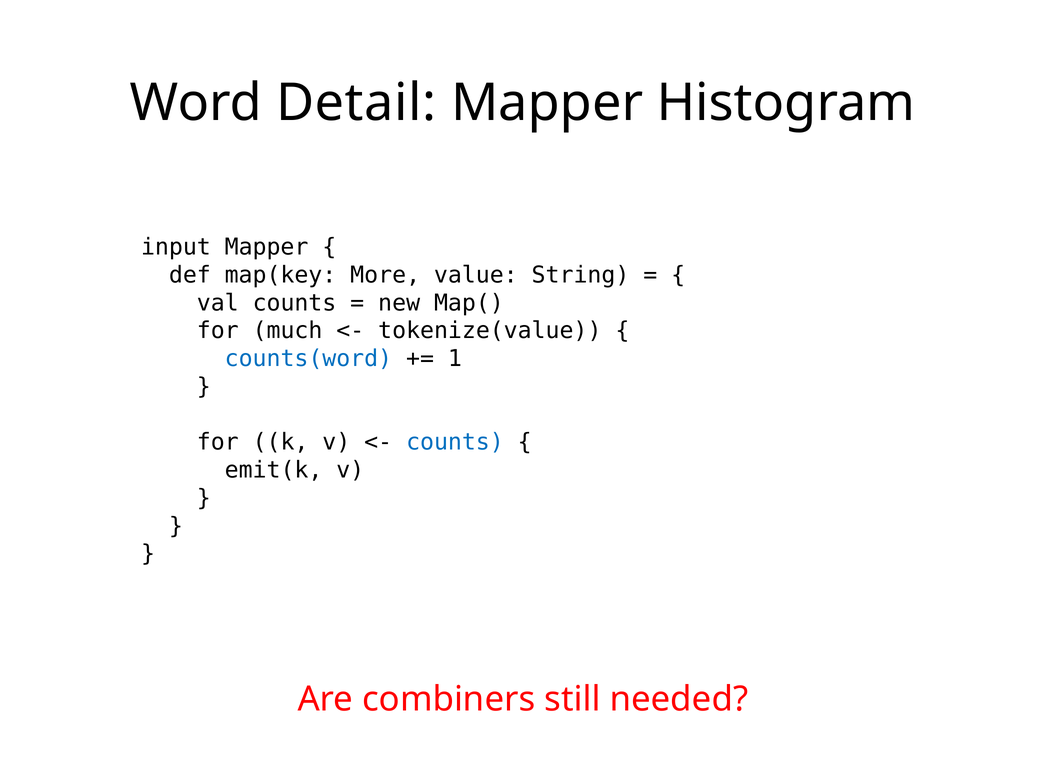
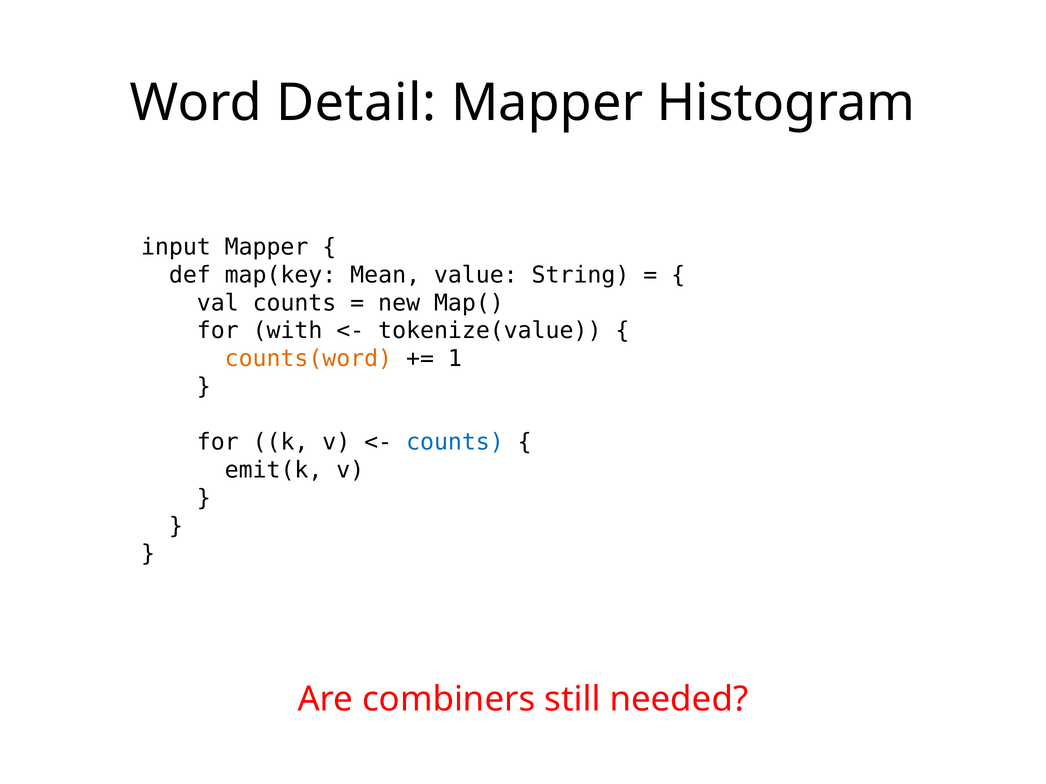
More: More -> Mean (385, 275)
much: much -> with (288, 331)
counts(word colour: blue -> orange (308, 359)
